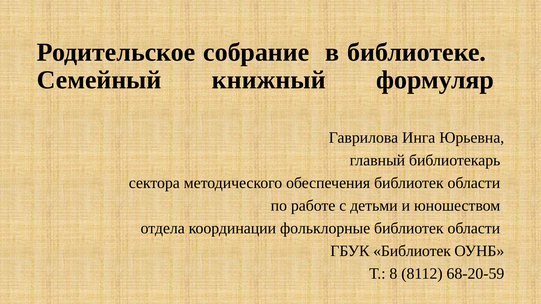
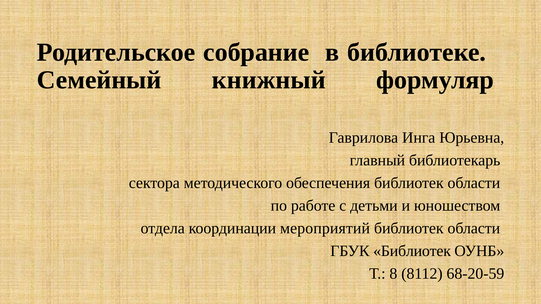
фольклорные: фольклорные -> мероприятий (325, 229)
